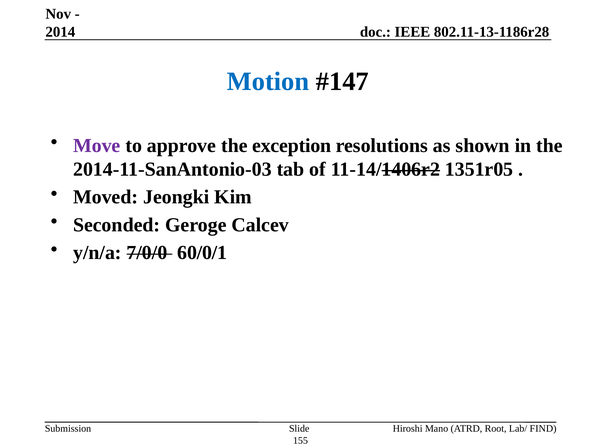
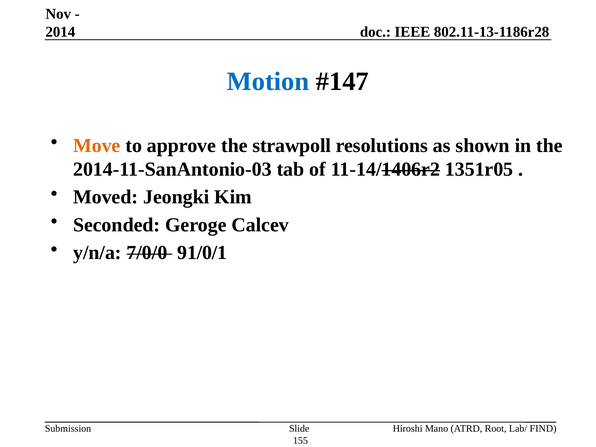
Move colour: purple -> orange (97, 145)
exception: exception -> strawpoll (292, 145)
60/0/1: 60/0/1 -> 91/0/1 (202, 253)
